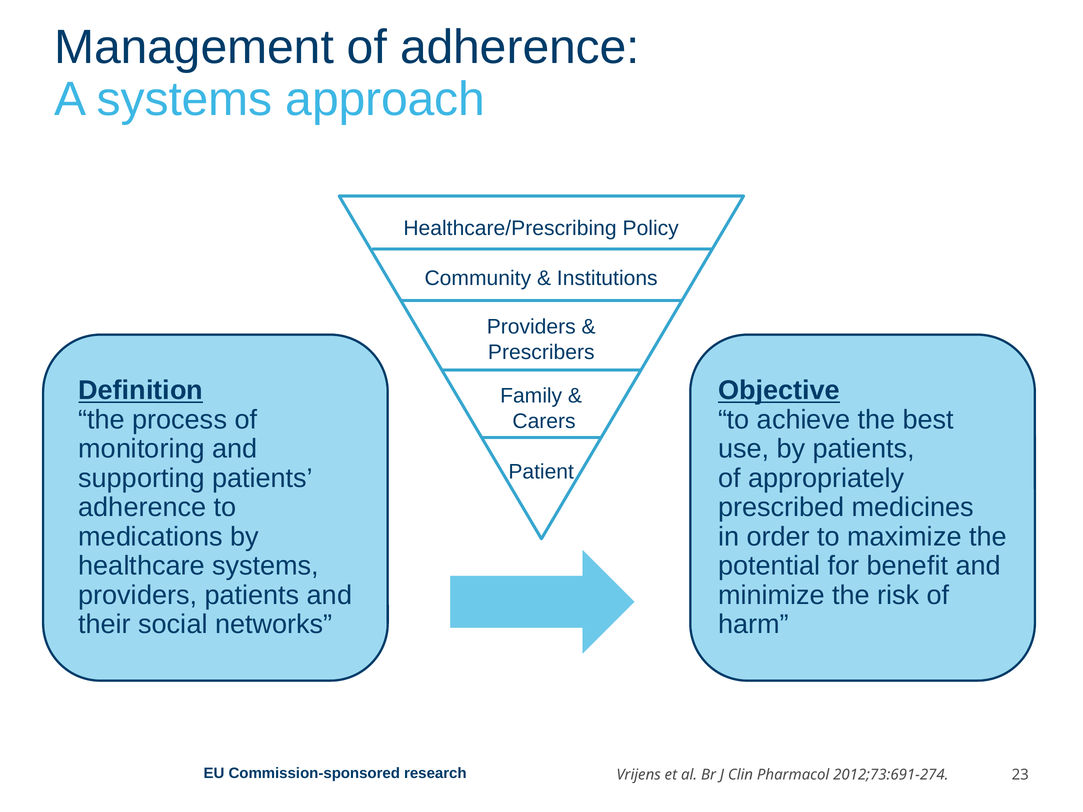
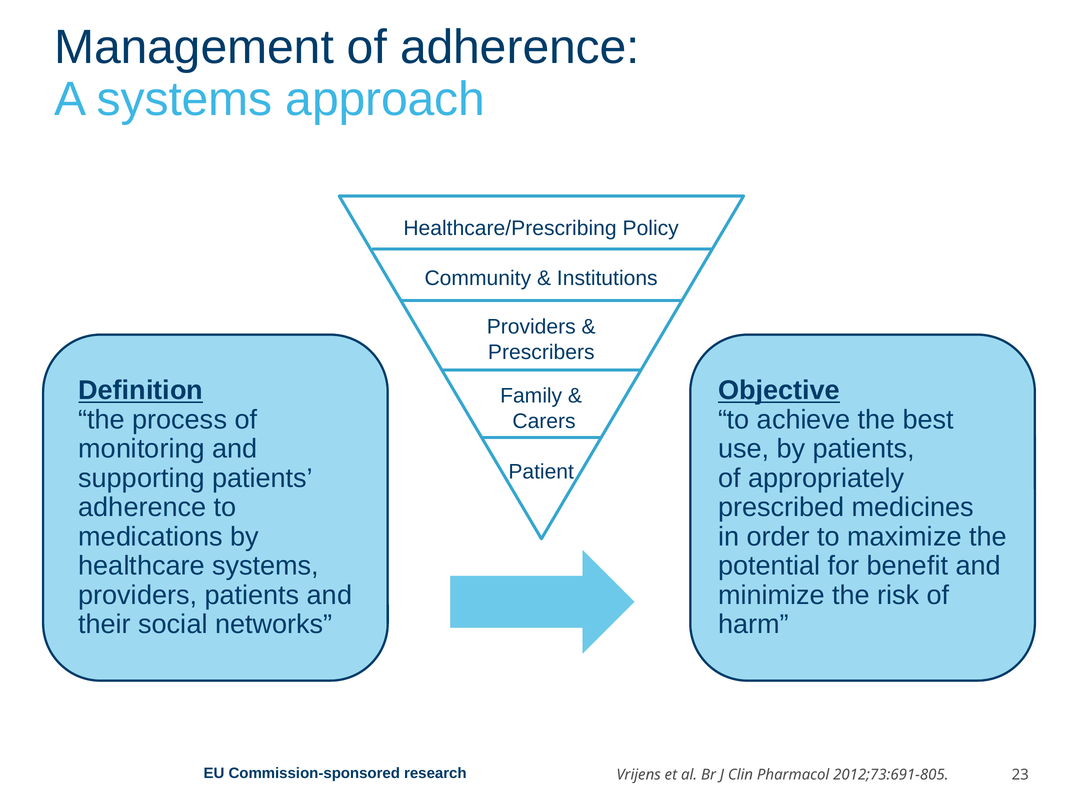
2012;73:691-274: 2012;73:691-274 -> 2012;73:691-805 (891, 775)
